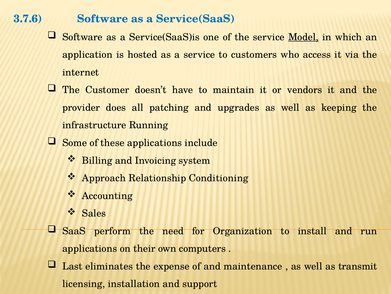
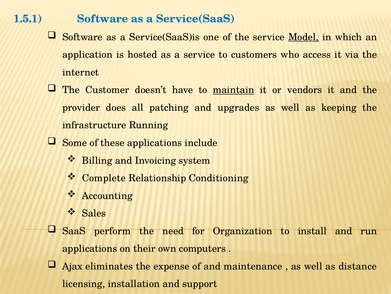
3.7.6: 3.7.6 -> 1.5.1 (28, 19)
maintain underline: none -> present (234, 90)
Approach: Approach -> Complete (104, 178)
Last: Last -> Ajax (72, 266)
transmit: transmit -> distance (358, 266)
